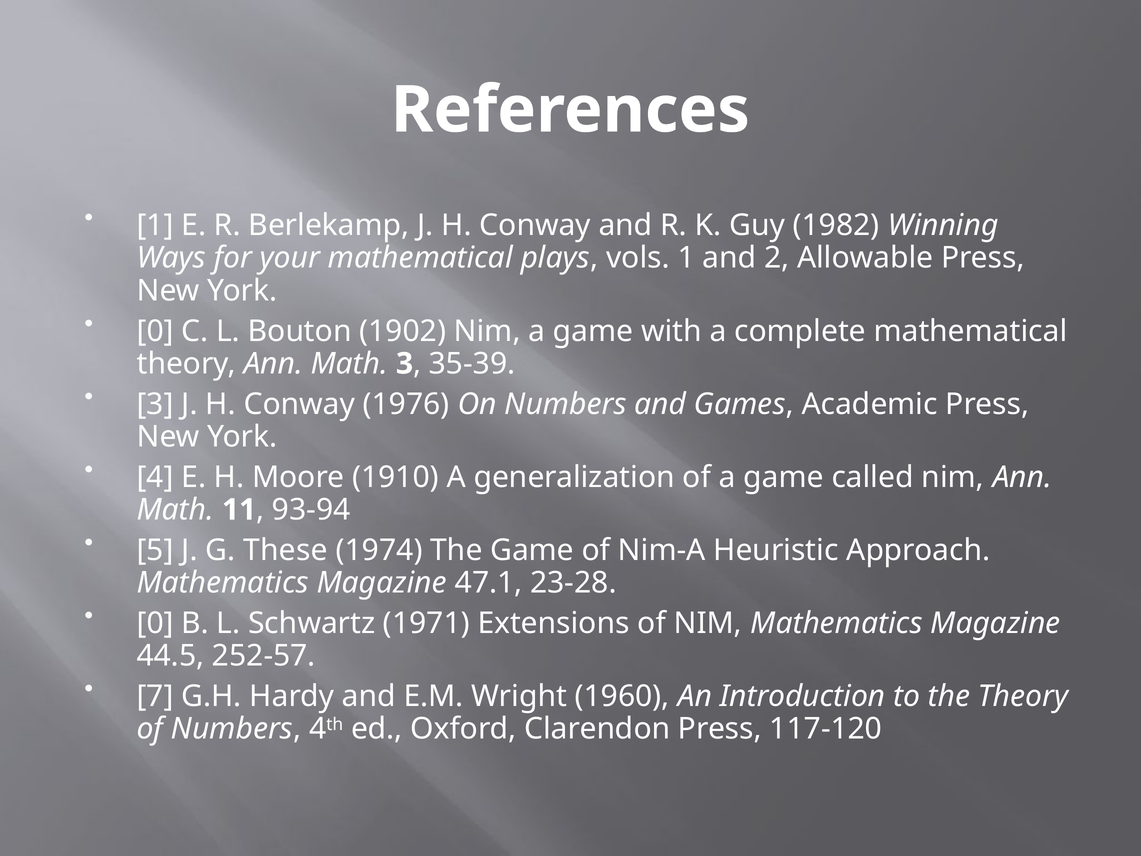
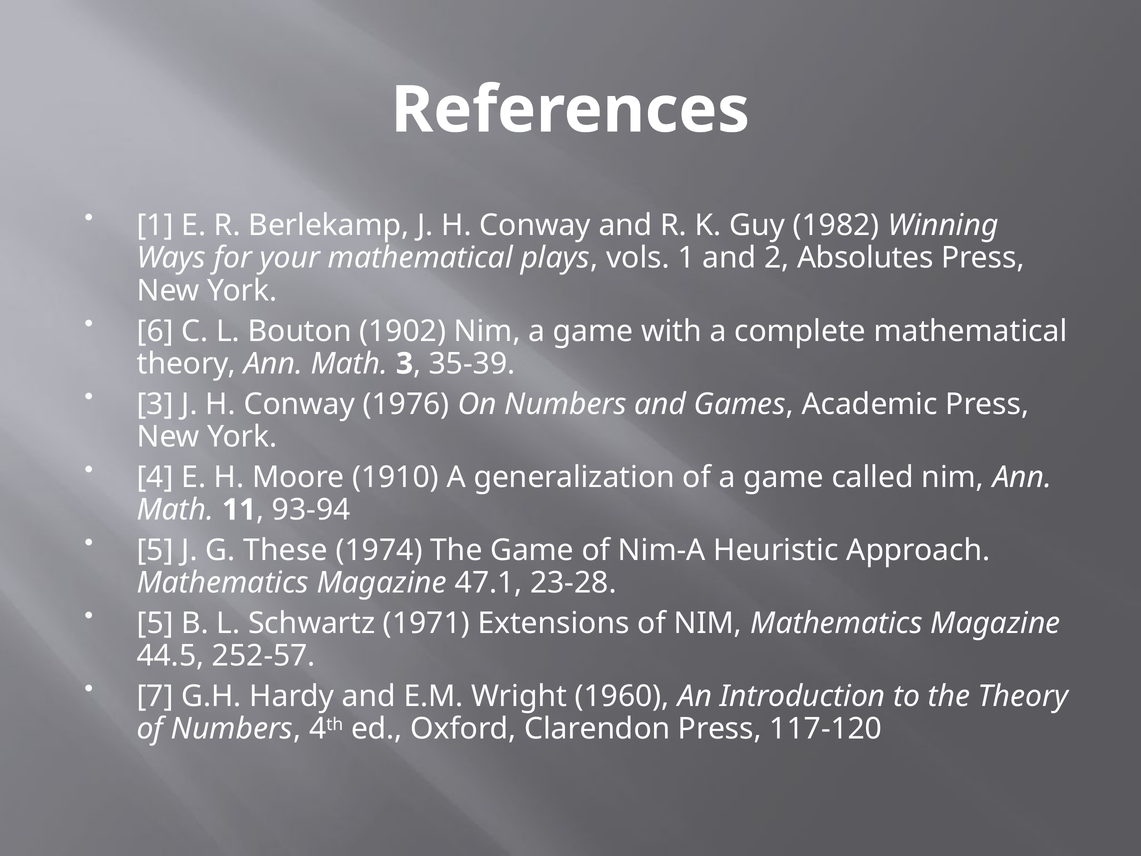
Allowable: Allowable -> Absolutes (865, 258)
0: 0 -> 6 (155, 331)
0: 0 -> 5 (155, 623)
